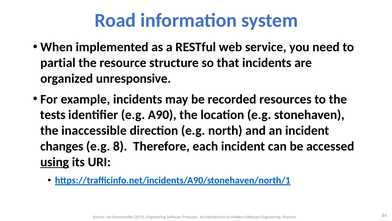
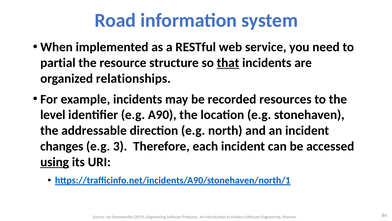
that underline: none -> present (228, 63)
unresponsive: unresponsive -> relationships (133, 78)
tests: tests -> level (53, 115)
inaccessible: inaccessible -> addressable (94, 130)
8: 8 -> 3 (120, 146)
